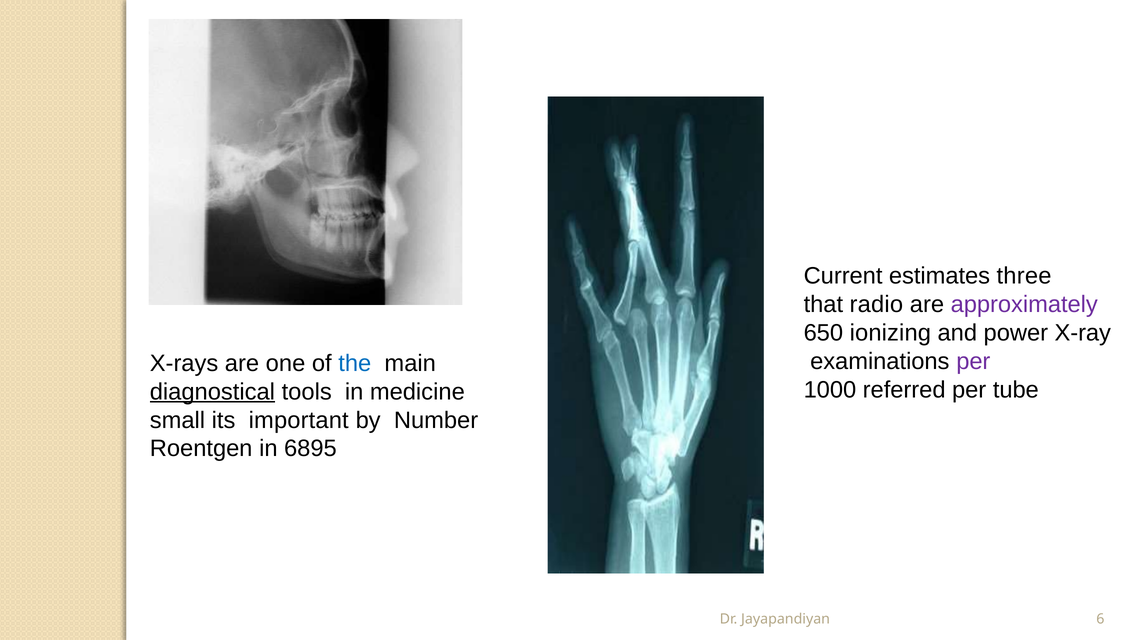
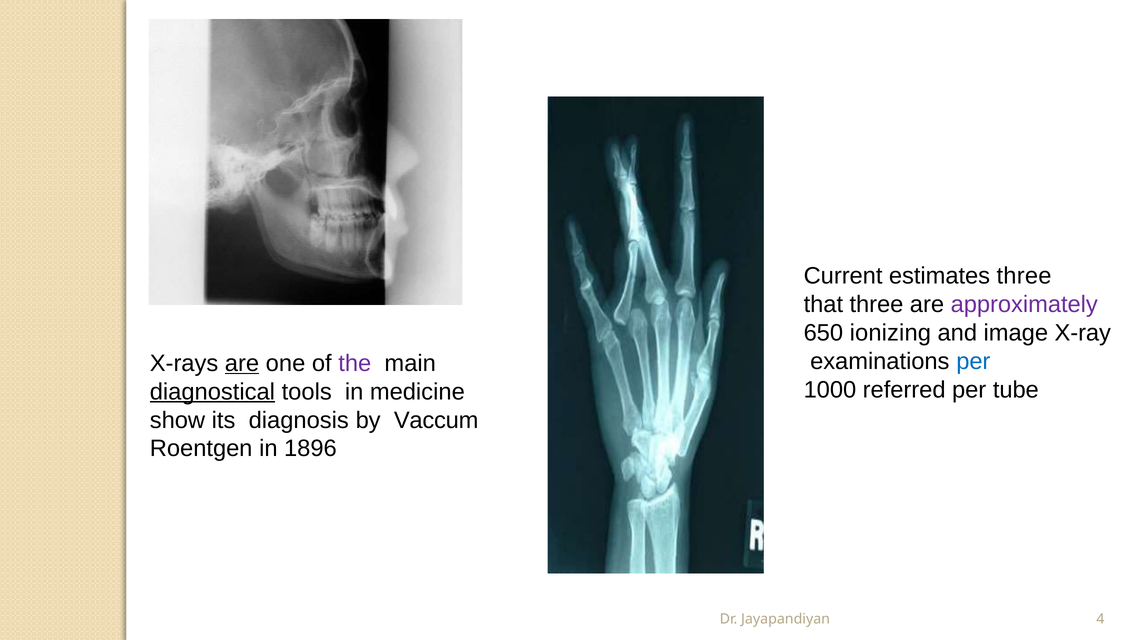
that radio: radio -> three (876, 304)
power: power -> image (1016, 333)
per colour: purple -> blue (973, 361)
are underline: none -> present (242, 363)
the colour: blue -> purple (355, 363)
small: small -> show (177, 420)
important: important -> diagnosis (299, 420)
Number: Number -> Vaccum (436, 420)
6895: 6895 -> 1896 (310, 449)
6: 6 -> 4 (1100, 619)
